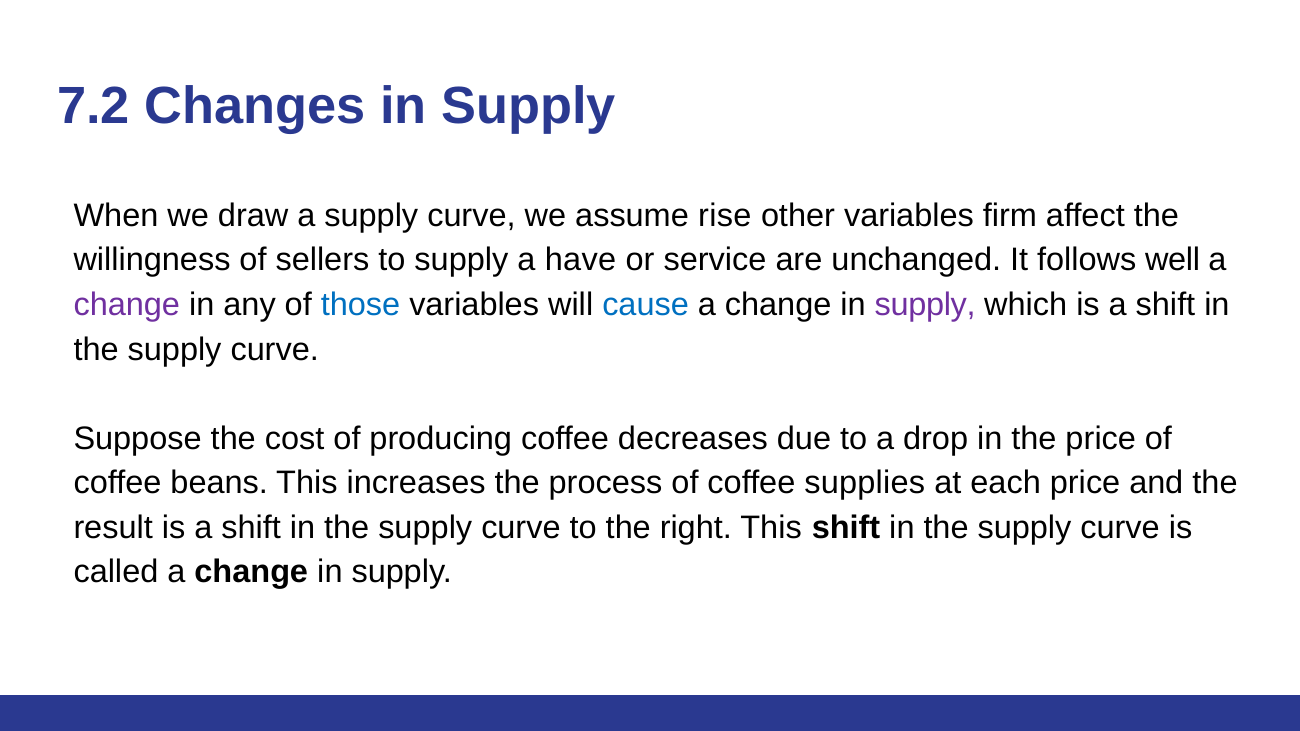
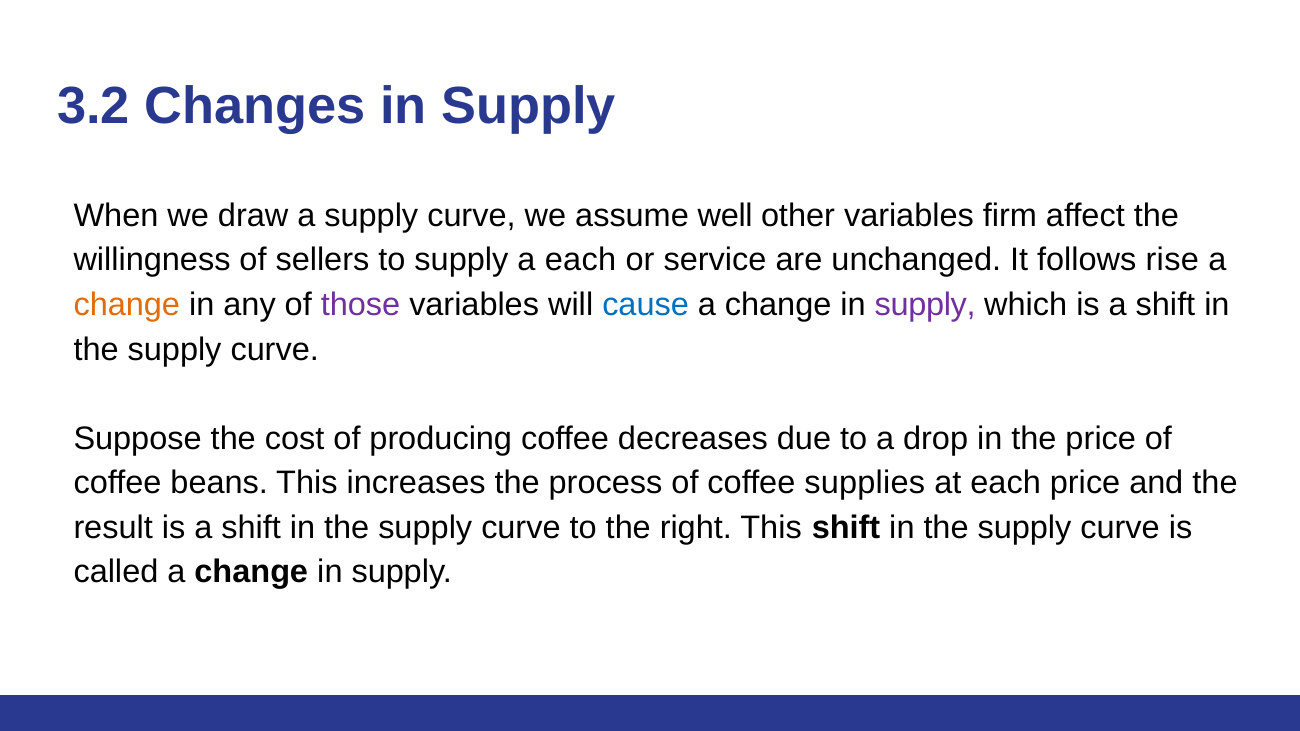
7.2: 7.2 -> 3.2 (94, 106)
rise: rise -> well (725, 215)
a have: have -> each (581, 260)
well: well -> rise (1172, 260)
change colour: purple -> orange (127, 305)
those colour: blue -> purple (361, 305)
